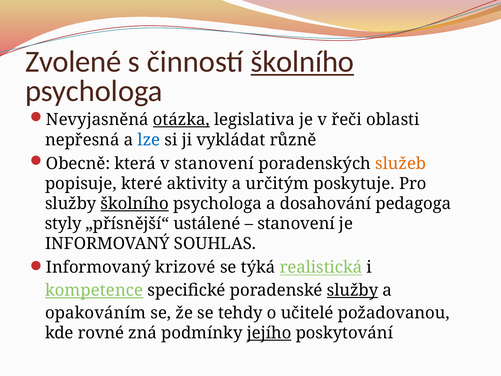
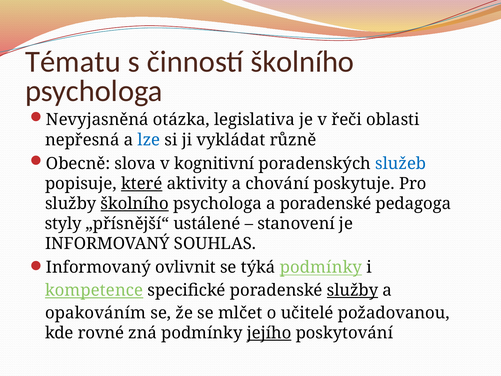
Zvolené: Zvolené -> Tématu (73, 62)
školního underline: present -> none (302, 62)
otázka underline: present -> none (181, 120)
která: která -> slova (135, 163)
v stanovení: stanovení -> kognitivní (214, 163)
služeb colour: orange -> blue (401, 163)
které underline: none -> present (142, 183)
určitým: určitým -> chování (277, 183)
a dosahování: dosahování -> poradenské (326, 203)
krizové: krizové -> ovlivnit (186, 267)
týká realistická: realistická -> podmínky (321, 267)
tehdy: tehdy -> mlčet (240, 313)
